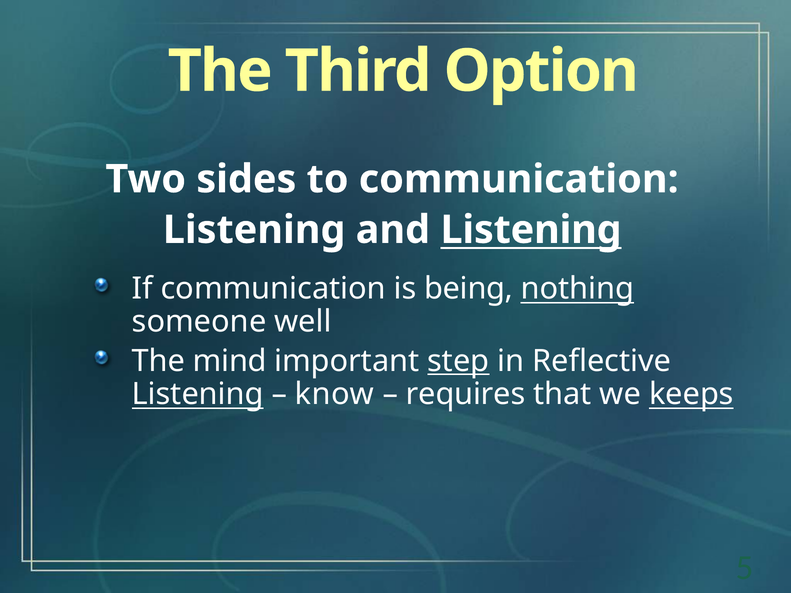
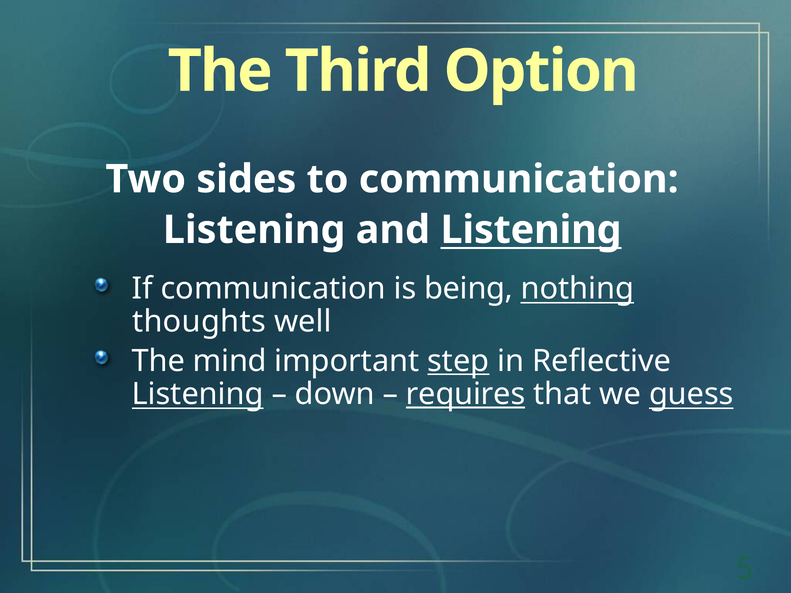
someone: someone -> thoughts (199, 322)
know: know -> down (335, 394)
requires underline: none -> present (466, 394)
keeps: keeps -> guess (691, 394)
